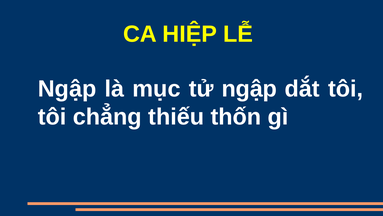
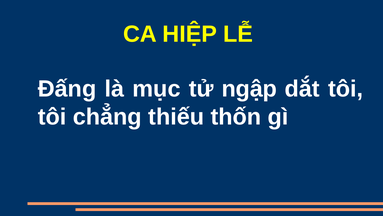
Ngập: Ngập -> Ðấng (67, 89)
